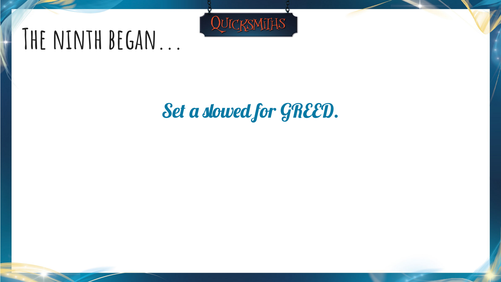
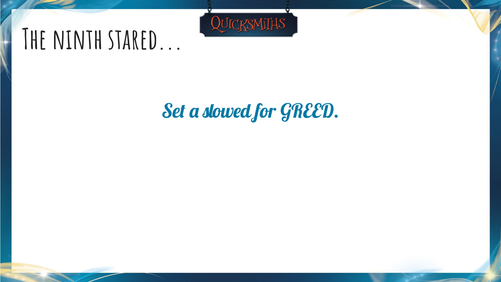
began: began -> stared (145, 40)
